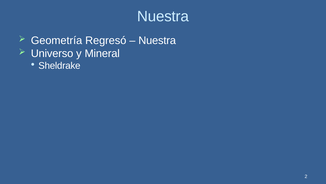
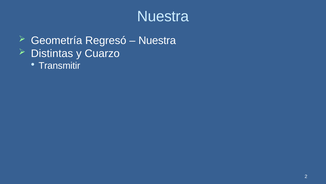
Universo: Universo -> Distintas (52, 53)
Mineral: Mineral -> Cuarzo (102, 53)
Sheldrake: Sheldrake -> Transmitir (59, 66)
